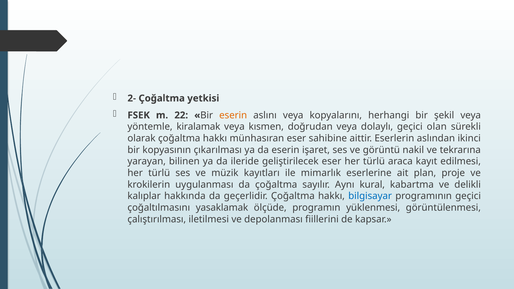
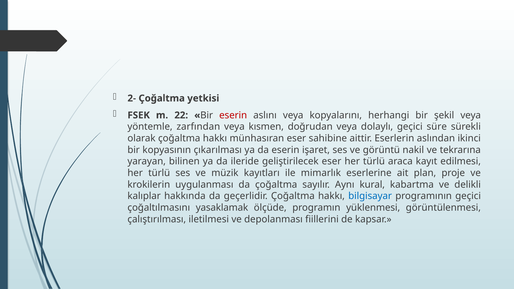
eserin colour: orange -> red (233, 115)
kiralamak: kiralamak -> zarfından (198, 127)
olan: olan -> süre (437, 127)
